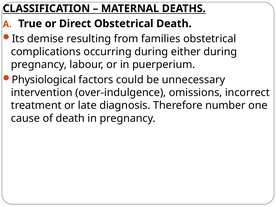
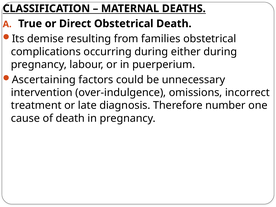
Physiological: Physiological -> Ascertaining (44, 80)
